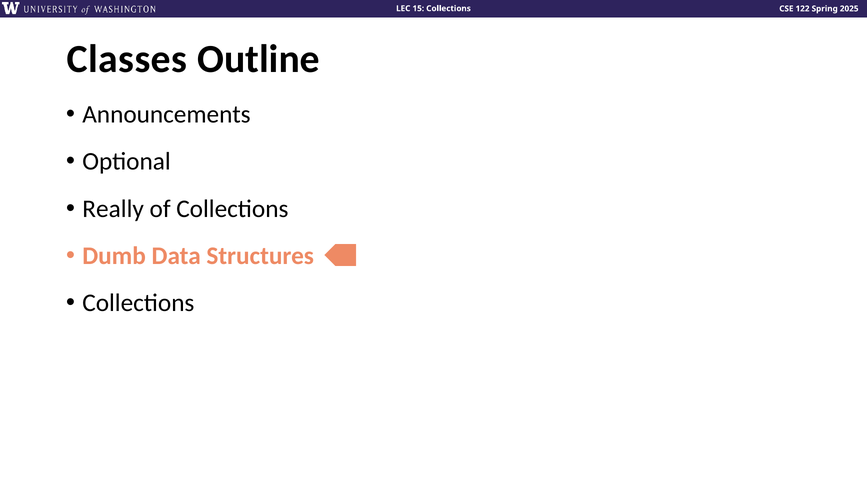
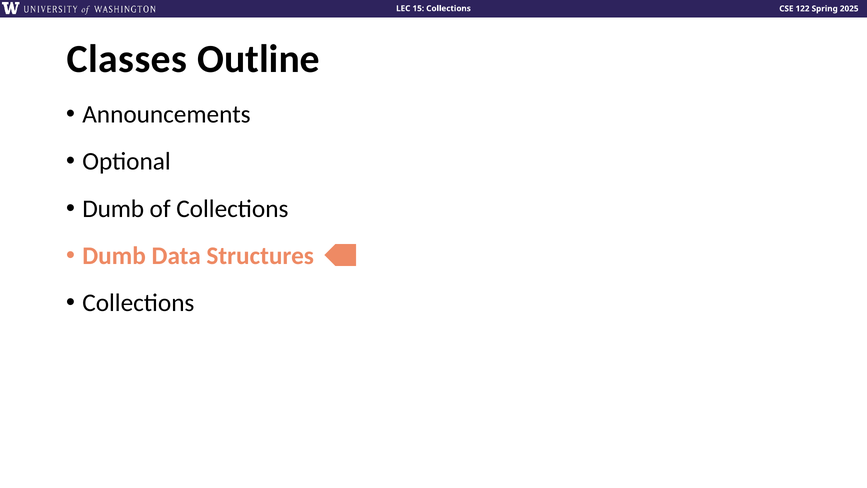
Really: Really -> Dumb (113, 209)
